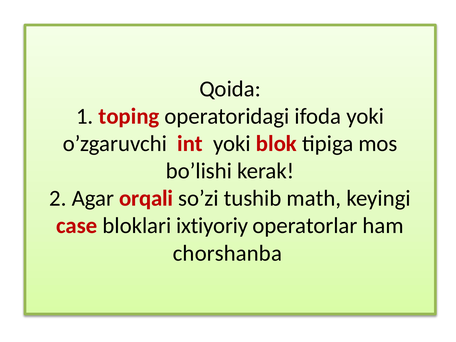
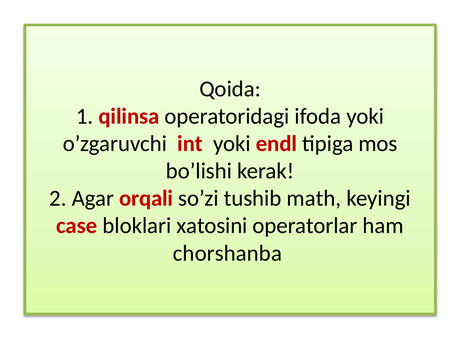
toping: toping -> qilinsa (129, 116)
blok: blok -> endl (276, 144)
ixtiyoriy: ixtiyoriy -> xatosini (212, 226)
